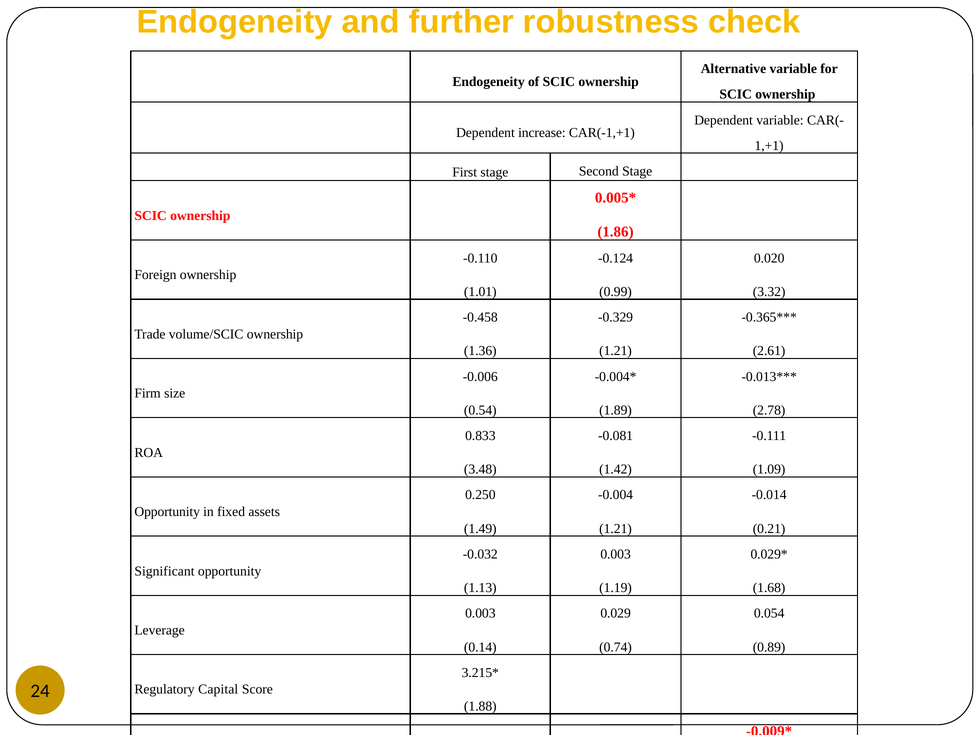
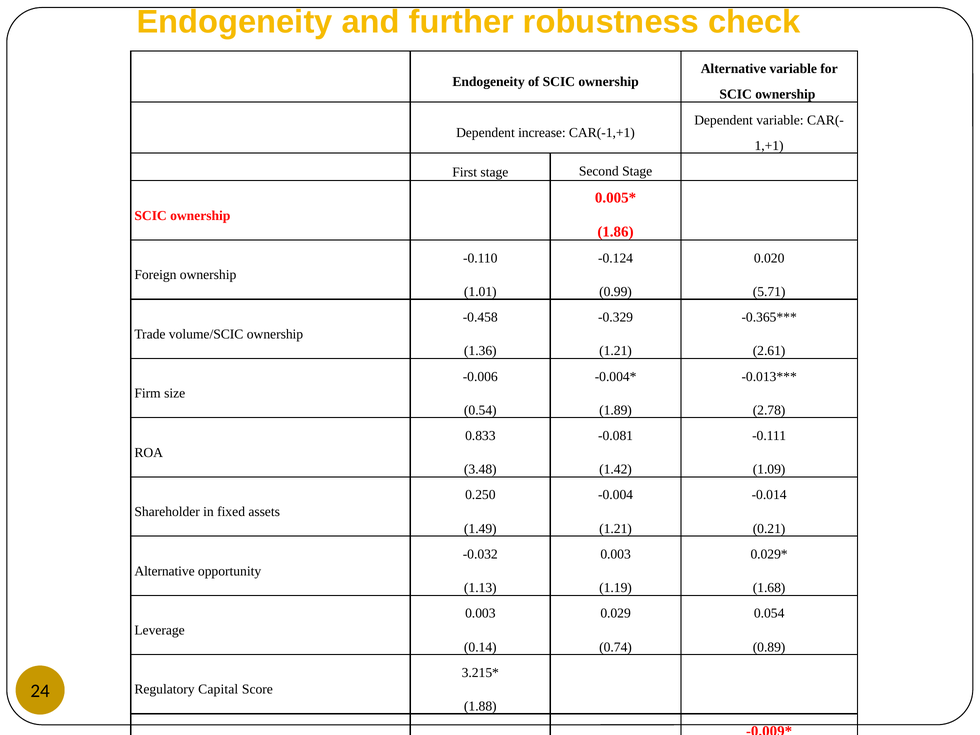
3.32: 3.32 -> 5.71 (769, 292)
Opportunity: Opportunity -> Shareholder (167, 512)
Significant: Significant -> Alternative (165, 571)
